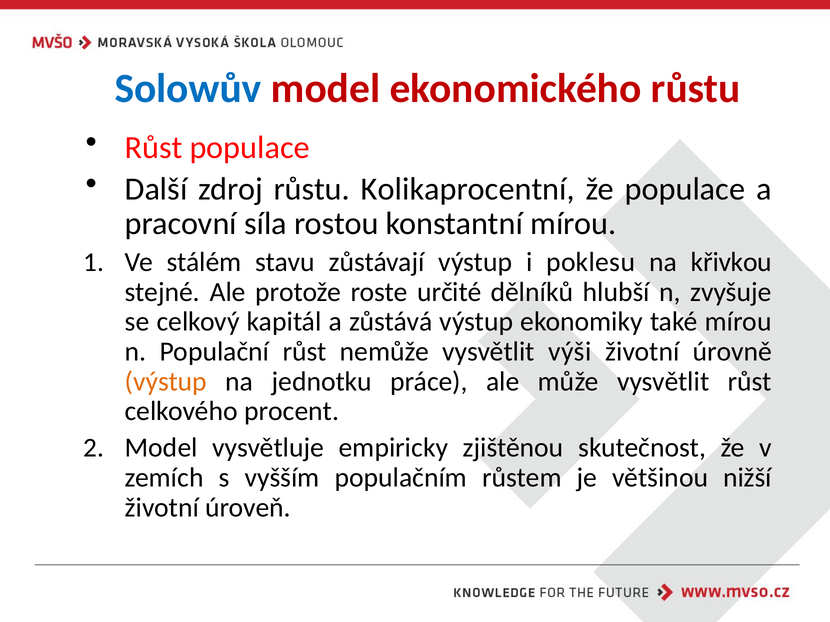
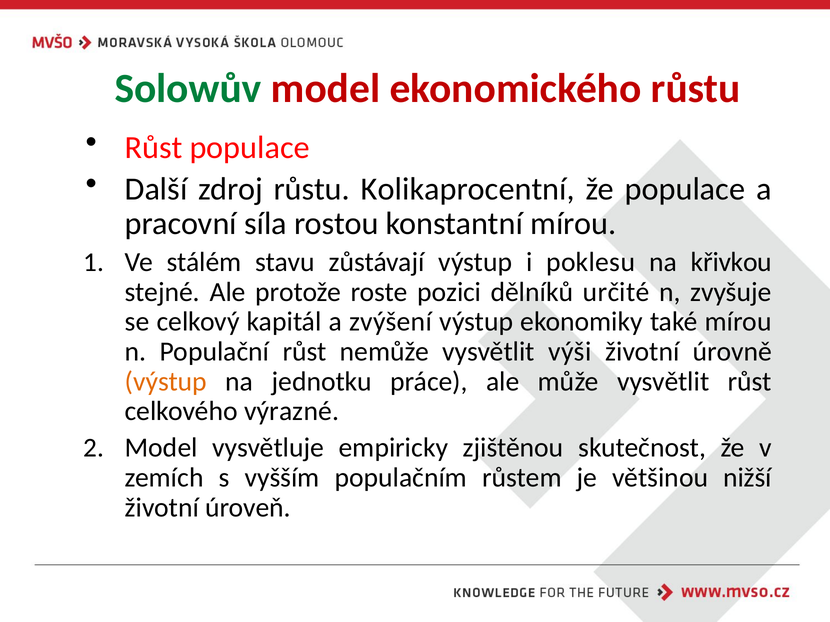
Solowův colour: blue -> green (188, 88)
určité: určité -> pozici (449, 292)
hlubší: hlubší -> určité (616, 292)
zůstává: zůstává -> zvýšení (391, 322)
procent: procent -> výrazné (292, 412)
